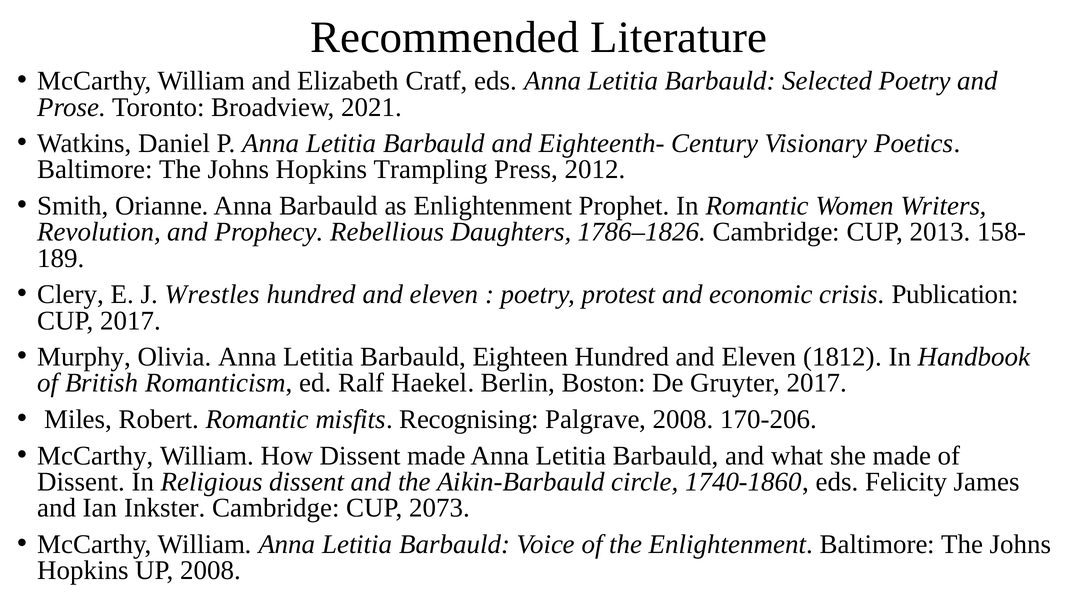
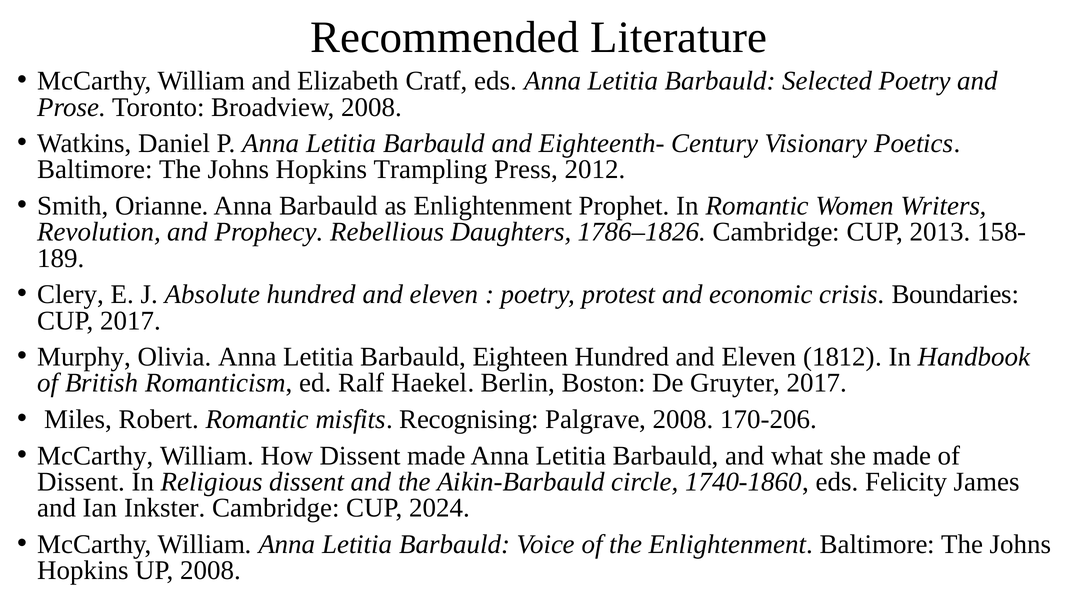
Broadview 2021: 2021 -> 2008 (371, 107)
Wrestles: Wrestles -> Absolute (212, 295)
Publication: Publication -> Boundaries (955, 295)
2073: 2073 -> 2024 (439, 508)
